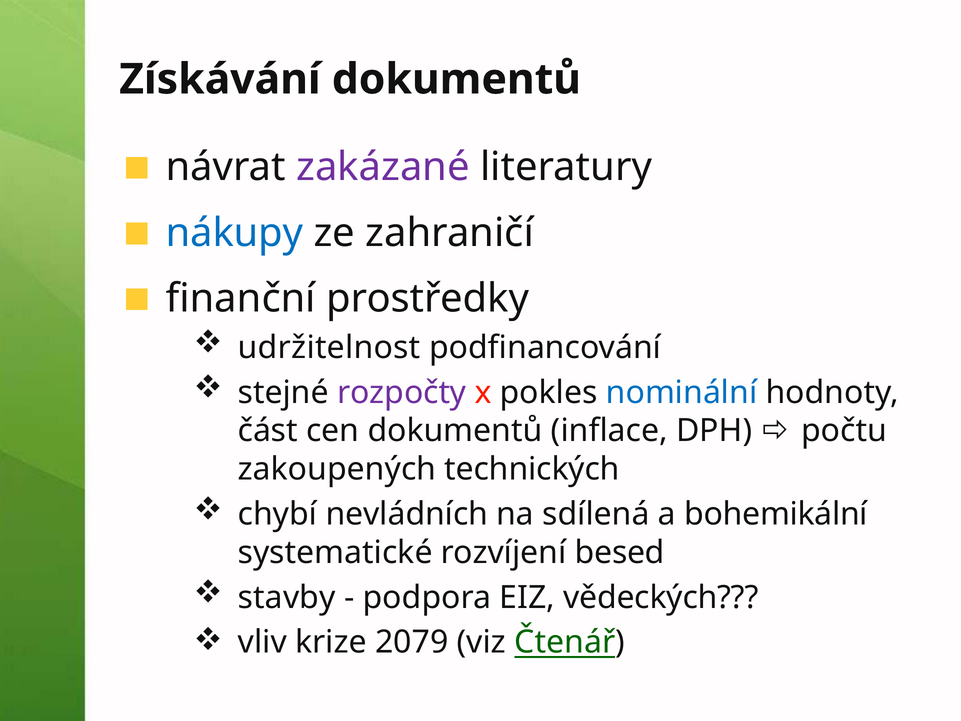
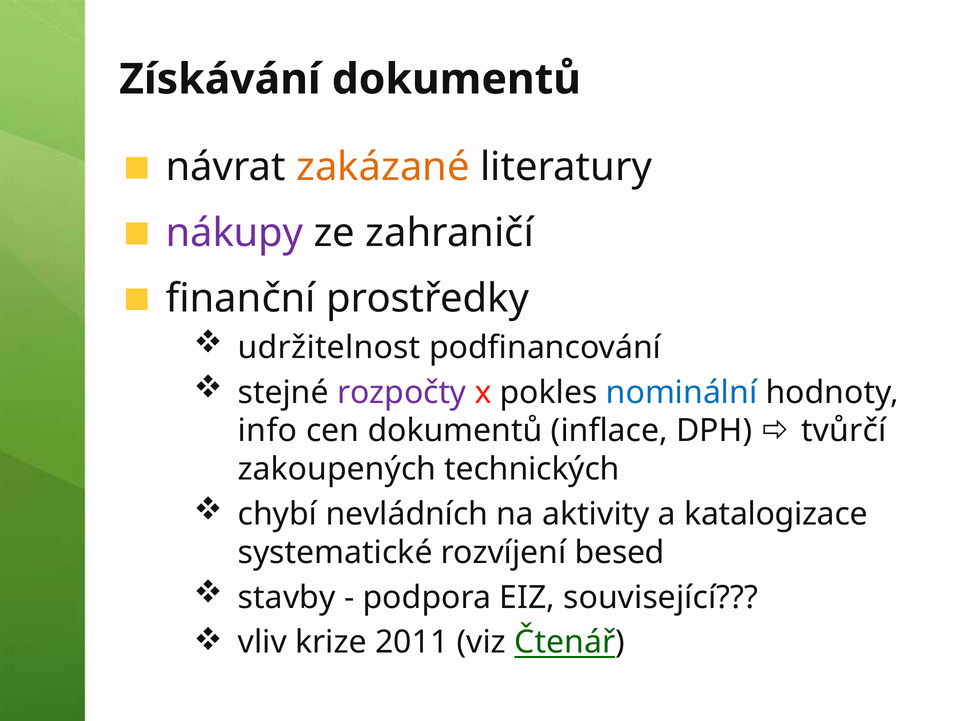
zakázané colour: purple -> orange (383, 167)
nákupy colour: blue -> purple (235, 233)
část: část -> info (268, 431)
počtu: počtu -> tvůrčí (844, 431)
sdílená: sdílená -> aktivity (596, 514)
bohemikální: bohemikální -> katalogizace (776, 514)
vědeckých: vědeckých -> související (661, 597)
2079: 2079 -> 2011 (412, 642)
